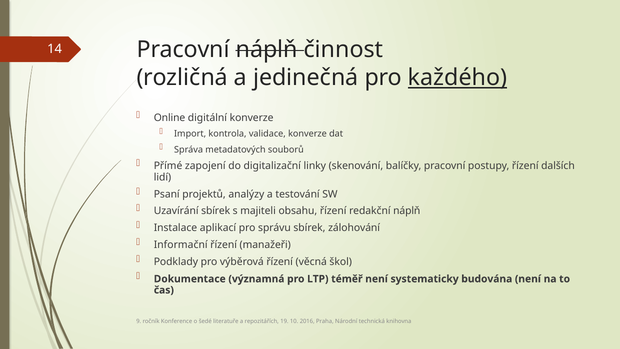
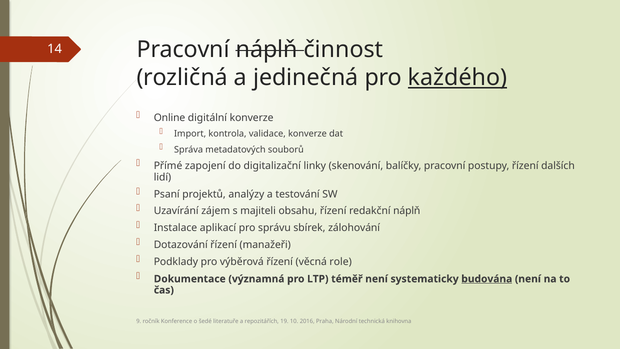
Uzavírání sbírek: sbírek -> zájem (216, 211)
Informační: Informační -> Dotazování (181, 245)
škol: škol -> role (341, 262)
budována underline: none -> present (487, 279)
